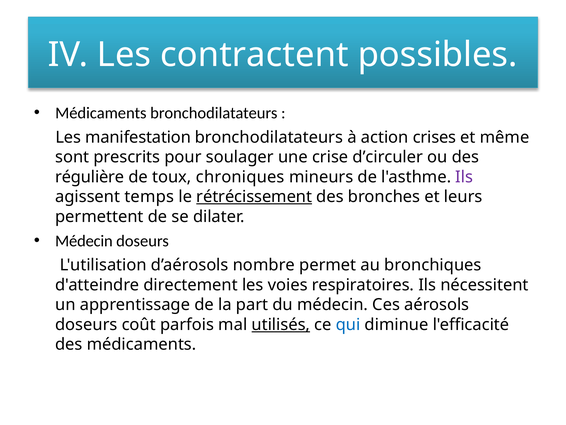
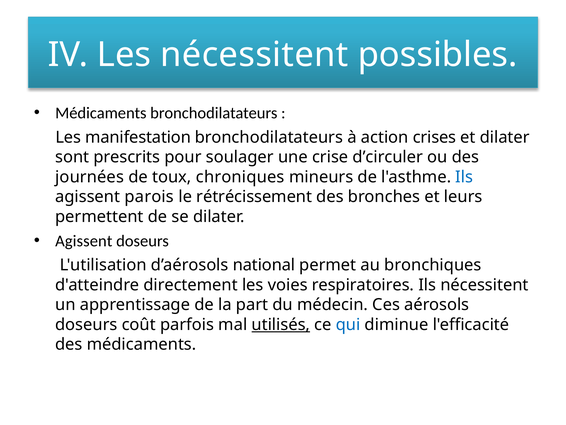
Les contractent: contractent -> nécessitent (254, 55)
et même: même -> dilater (505, 137)
régulière: régulière -> journées (90, 177)
Ils colour: purple -> blue (464, 177)
temps: temps -> parois (149, 197)
rétrécissement underline: present -> none (254, 197)
Médecin: Médecin -> Agissent (84, 241)
nombre: nombre -> national (264, 265)
